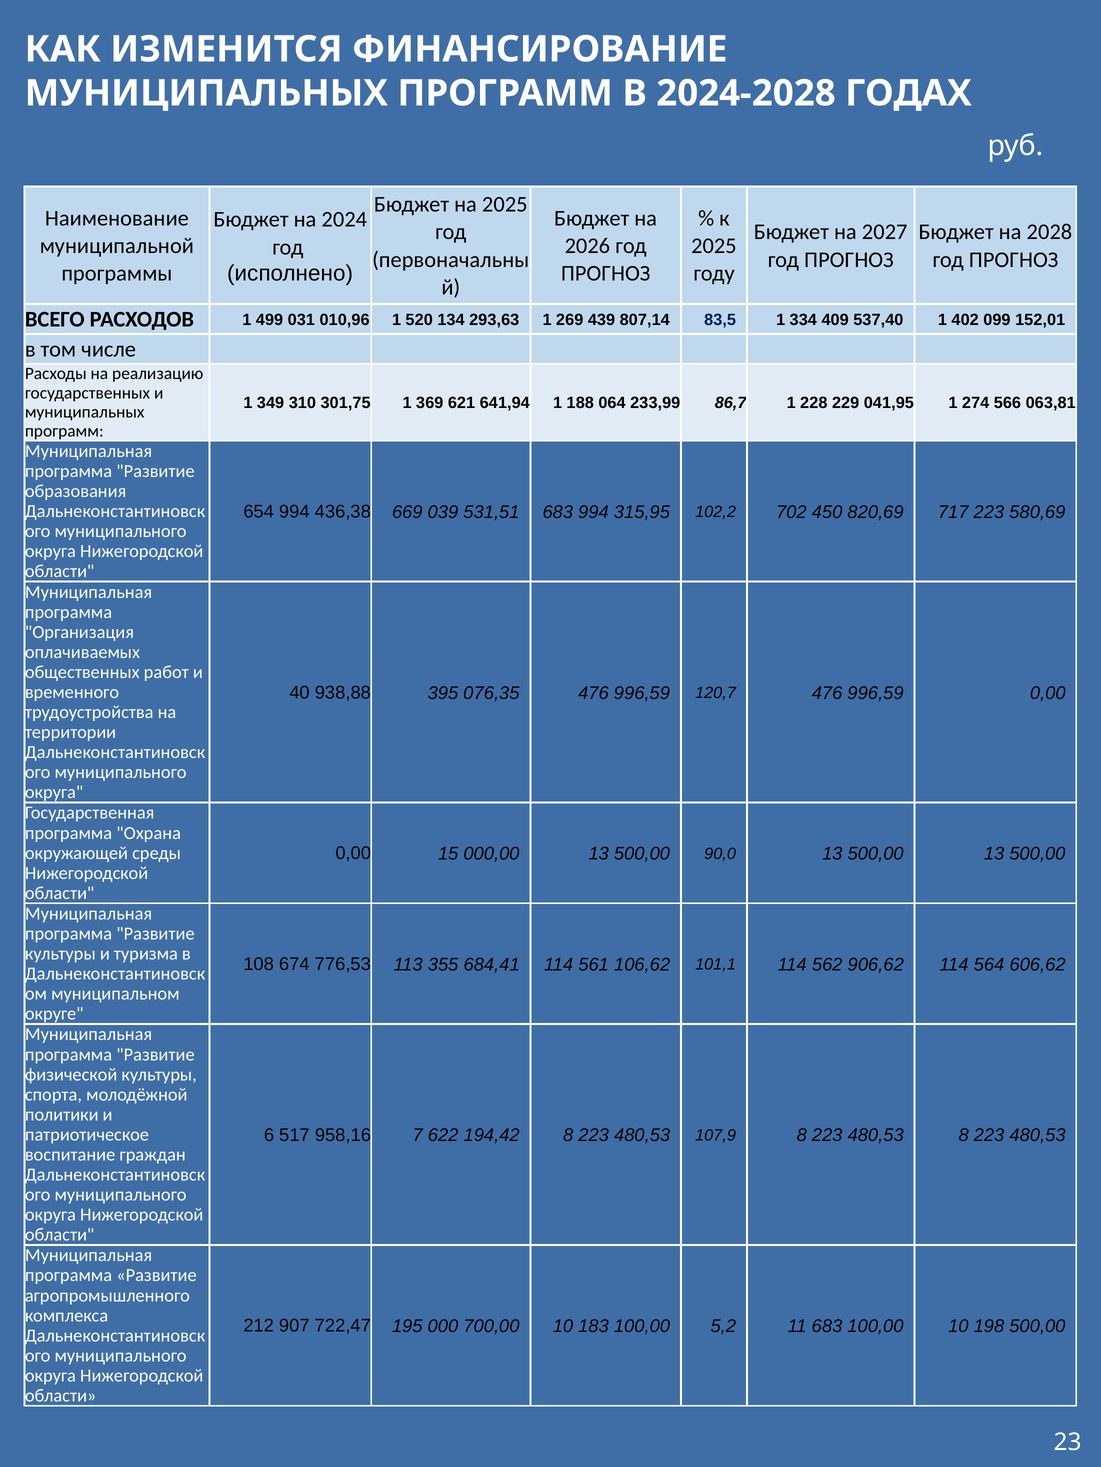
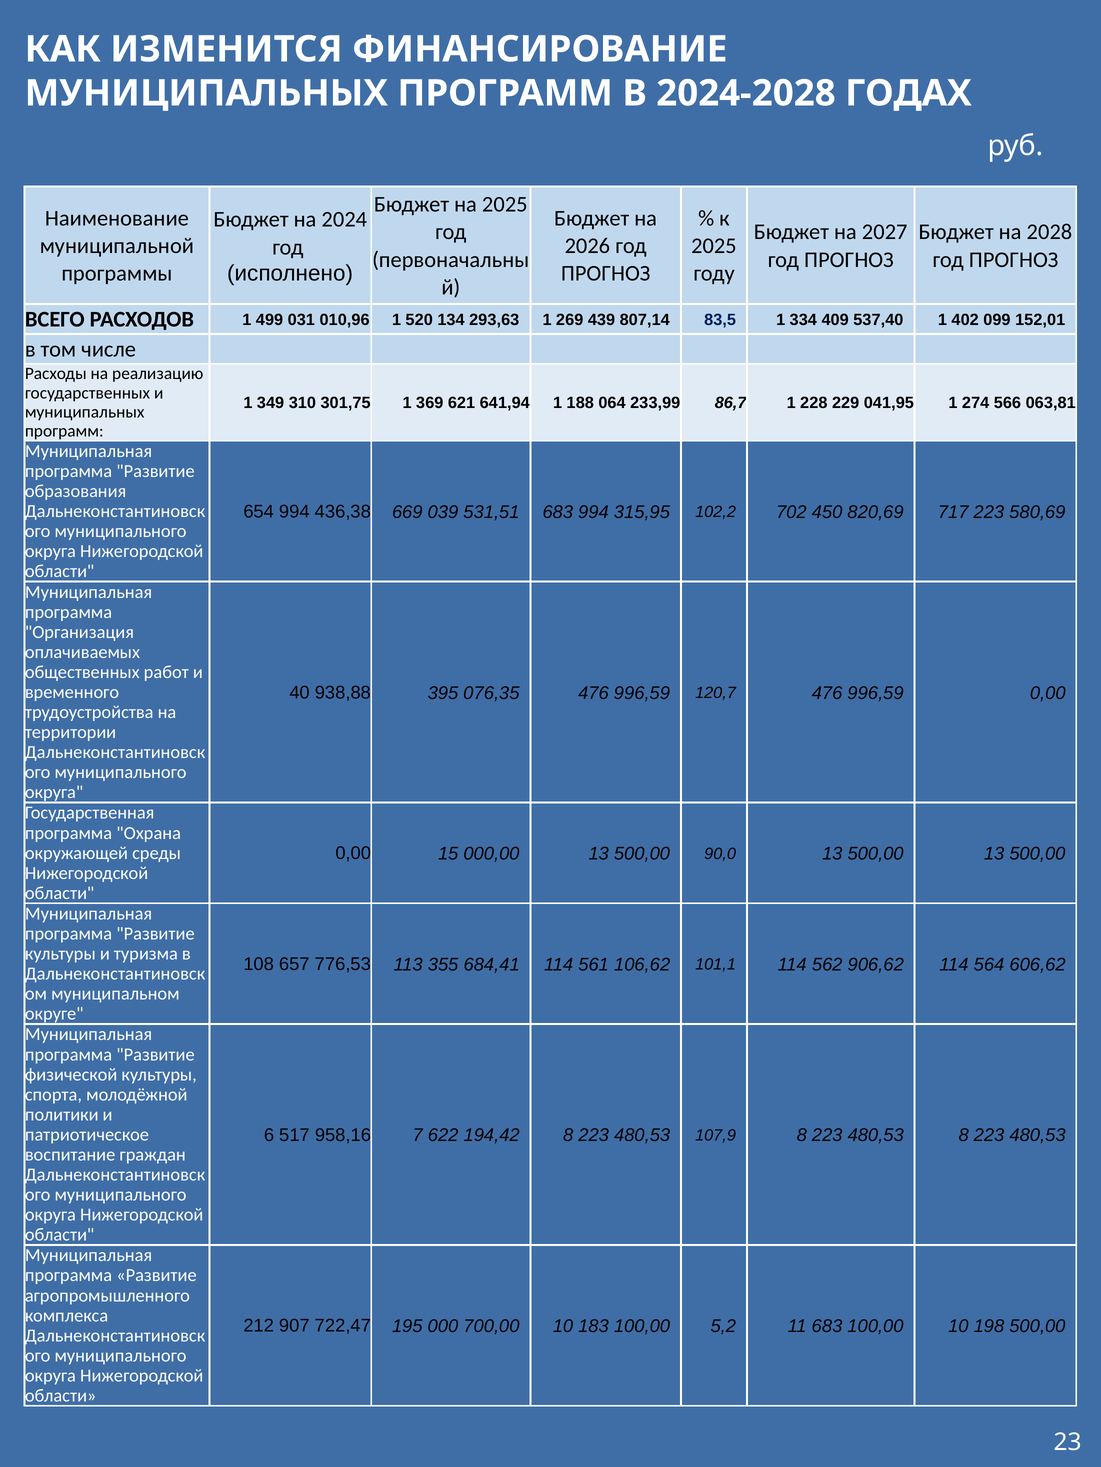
674: 674 -> 657 (294, 965)
